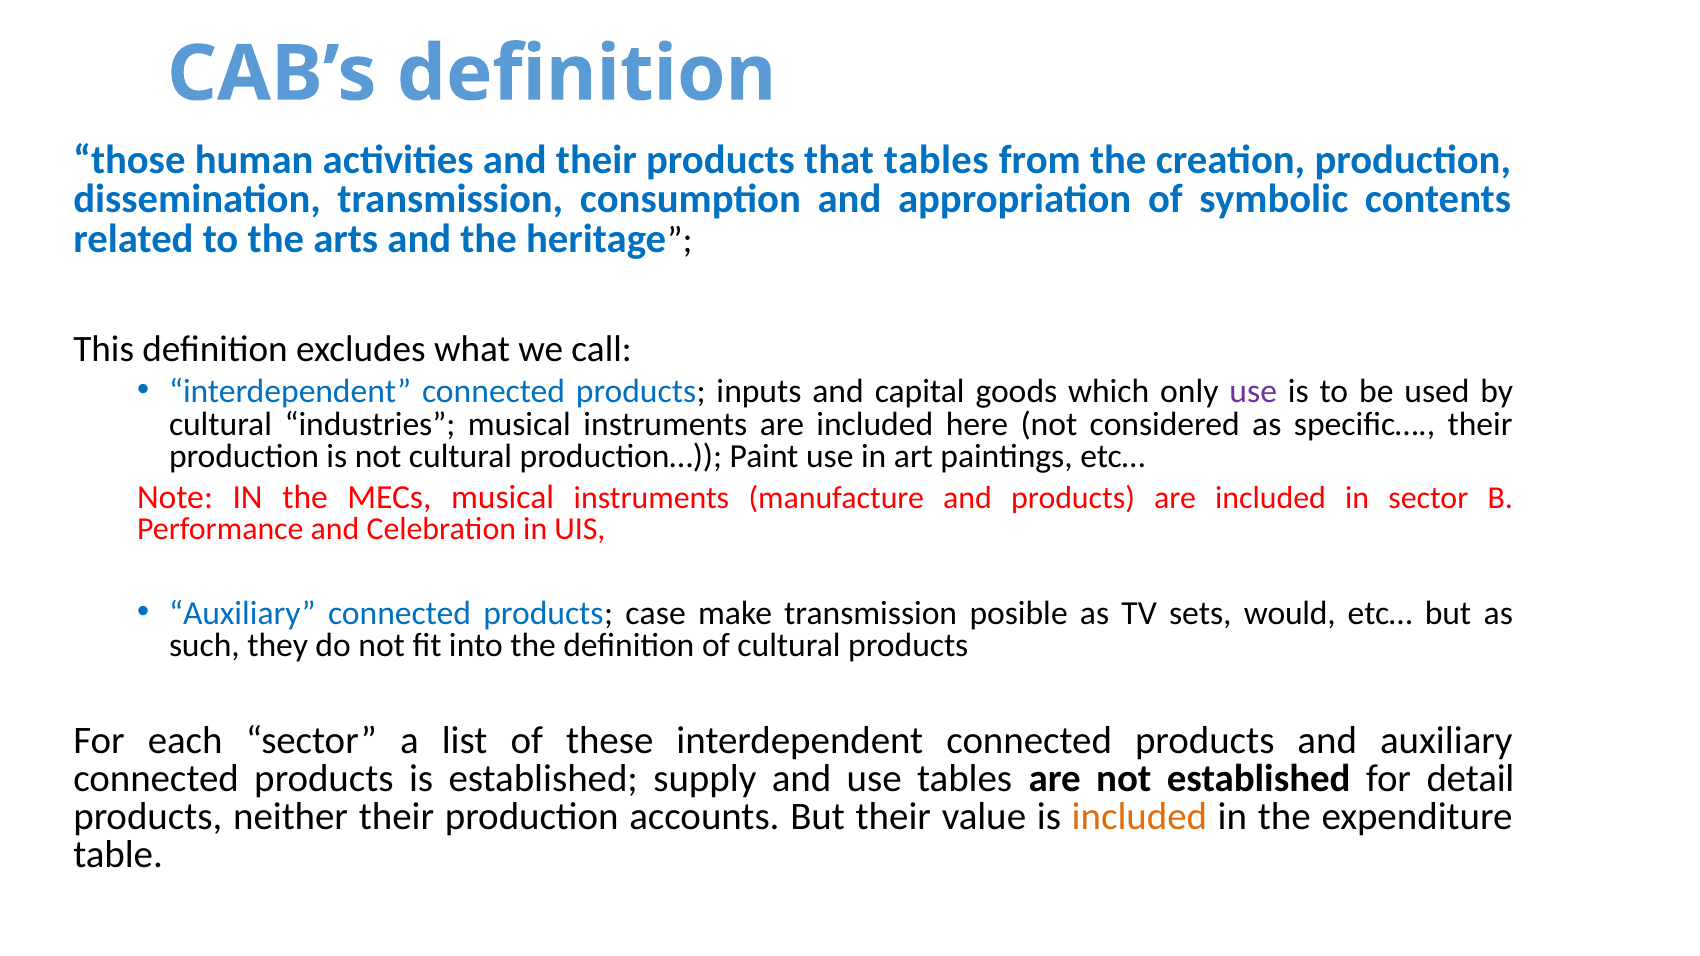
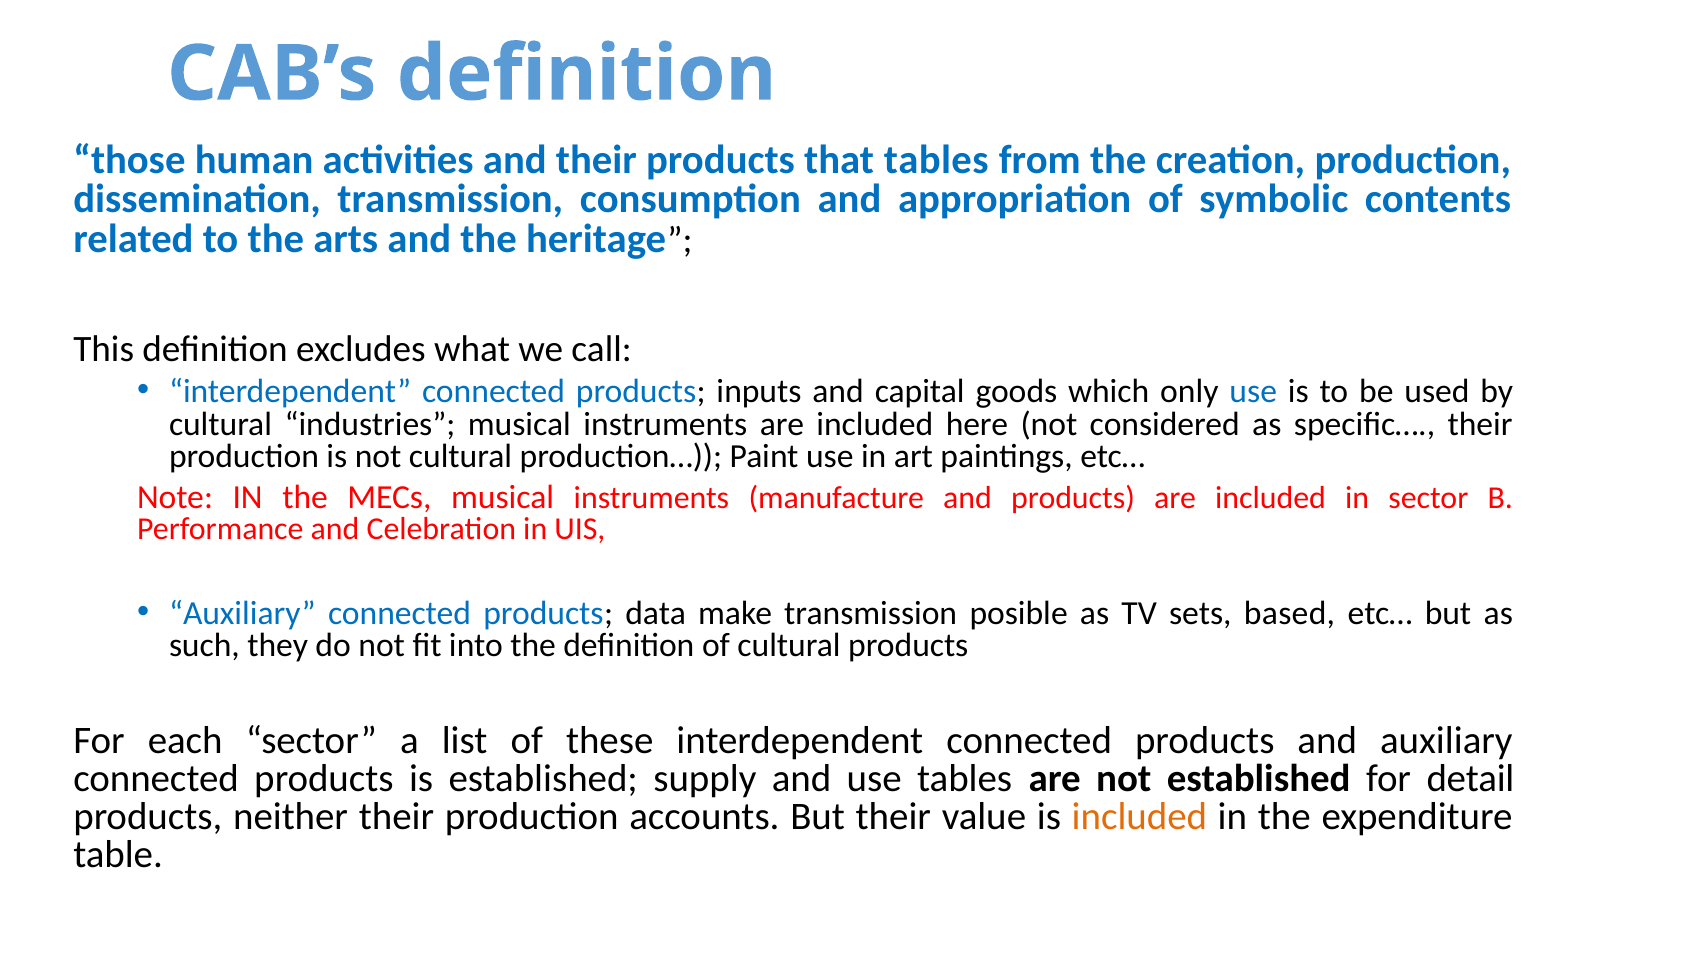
use colour: purple -> blue (1253, 392)
case: case -> data (656, 613)
would: would -> based (1289, 613)
